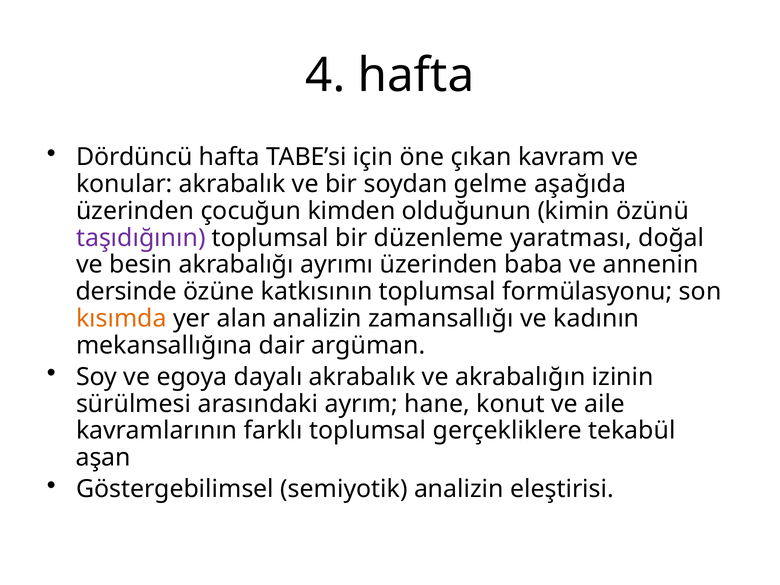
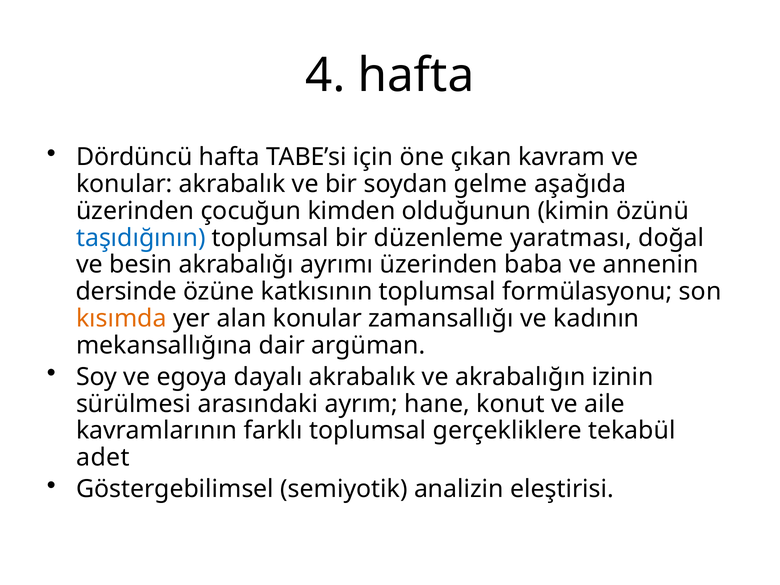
taşıdığının colour: purple -> blue (141, 238)
alan analizin: analizin -> konular (317, 318)
aşan: aşan -> adet (103, 458)
